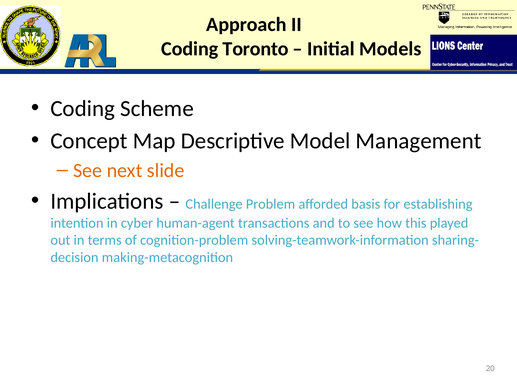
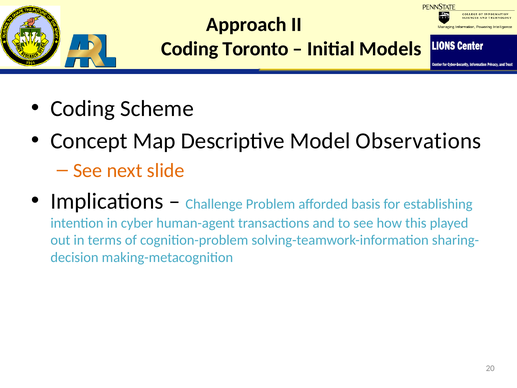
Management: Management -> Observations (418, 141)
